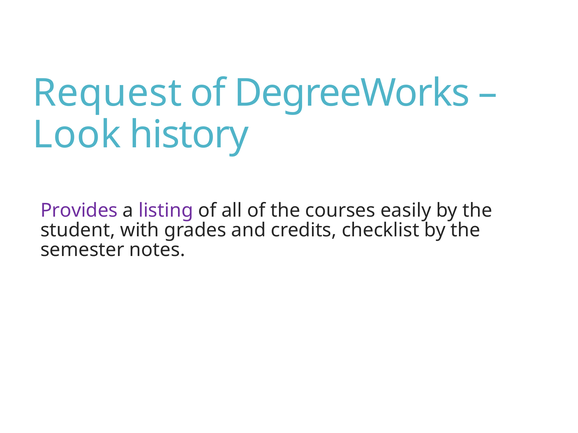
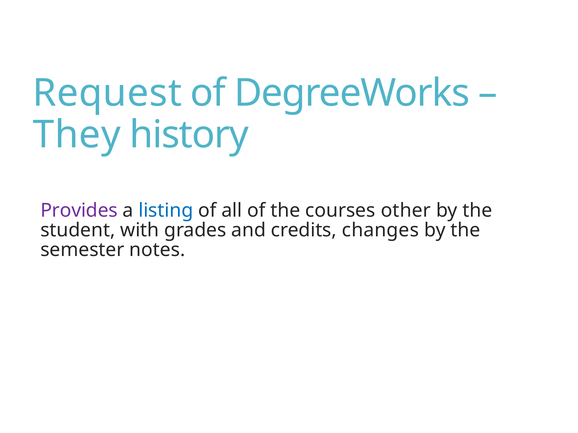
Look: Look -> They (77, 135)
listing colour: purple -> blue (166, 211)
easily: easily -> other (406, 211)
checklist: checklist -> changes (380, 230)
